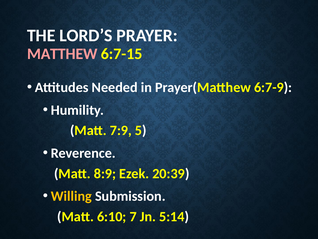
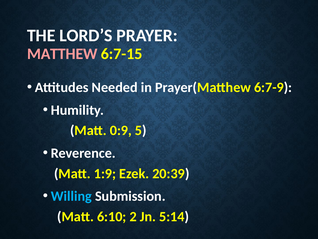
7:9: 7:9 -> 0:9 (121, 130)
8:9: 8:9 -> 1:9 (105, 173)
Willing colour: yellow -> light blue (71, 196)
7: 7 -> 2 (133, 216)
